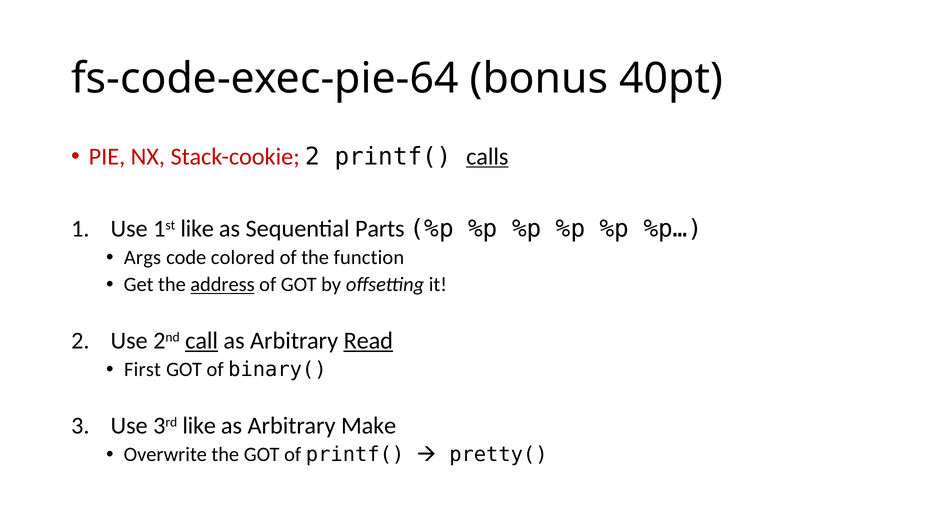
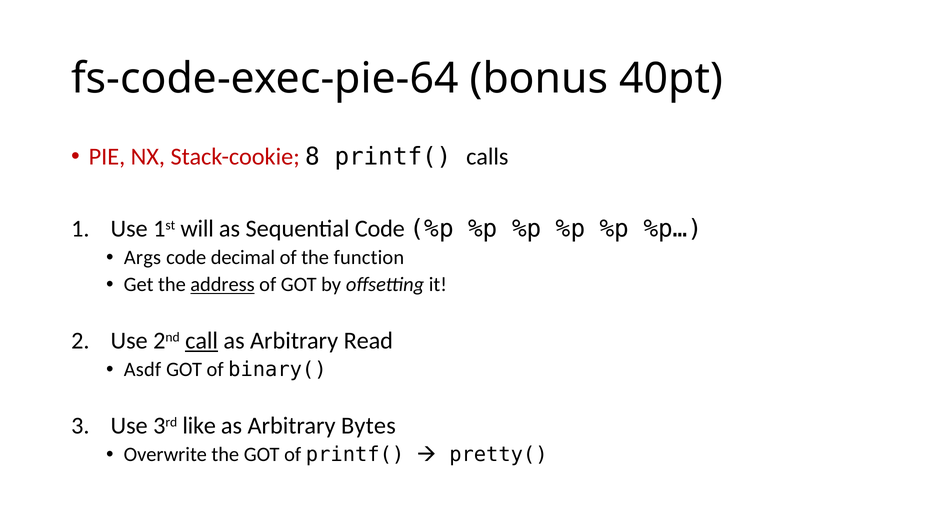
Stack-cookie 2: 2 -> 8 (313, 156)
calls underline: present -> none (487, 156)
1st like: like -> will (197, 228)
Sequential Parts: Parts -> Code (380, 228)
colored: colored -> decimal (243, 257)
Read underline: present -> none (368, 340)
First: First -> Asdf (143, 369)
Make: Make -> Bytes (368, 425)
